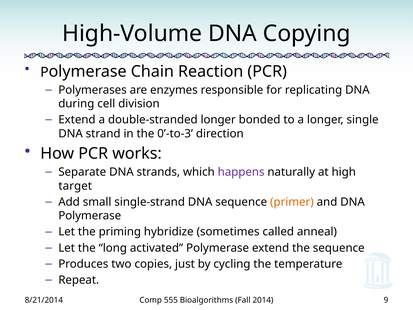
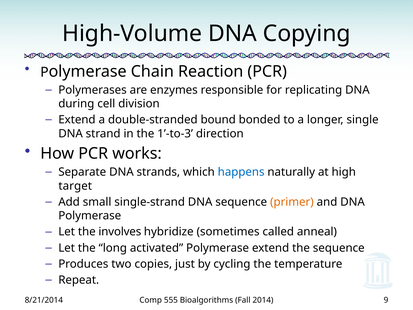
double-stranded longer: longer -> bound (218, 120)
0’-to-3: 0’-to-3 -> 1’-to-3 (175, 133)
happens colour: purple -> blue (241, 172)
priming: priming -> involves (120, 232)
